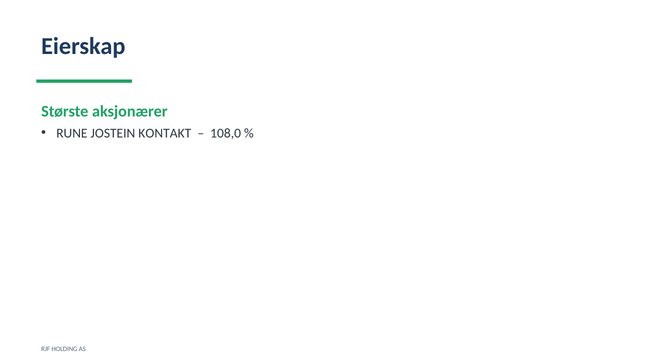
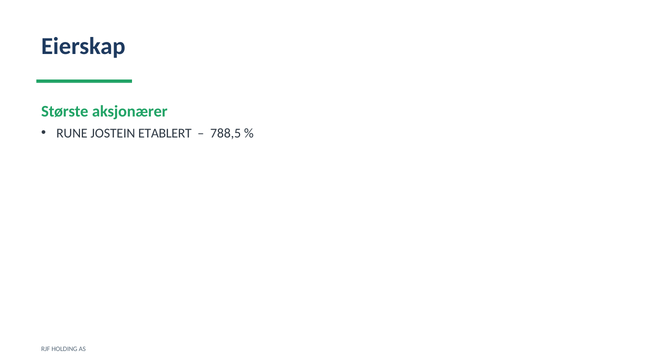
KONTAKT: KONTAKT -> ETABLERT (165, 133)
108,0: 108,0 -> 788,5 (226, 133)
